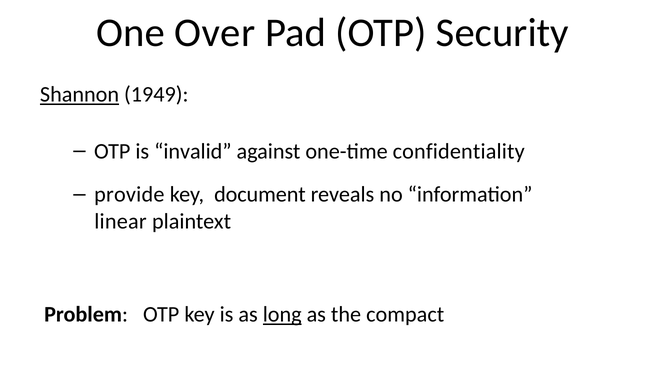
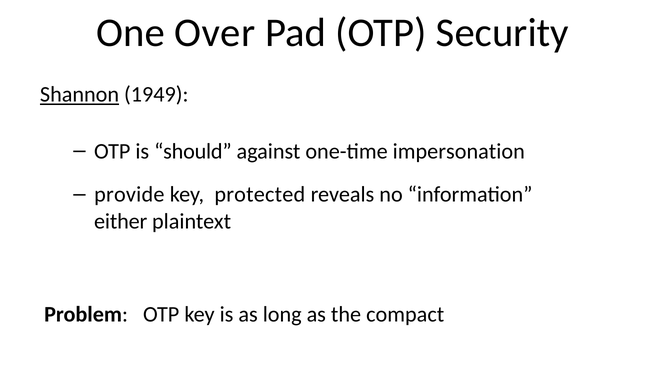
invalid: invalid -> should (193, 151)
confidentiality: confidentiality -> impersonation (459, 151)
document: document -> protected (260, 194)
linear: linear -> either (121, 221)
long underline: present -> none (282, 314)
